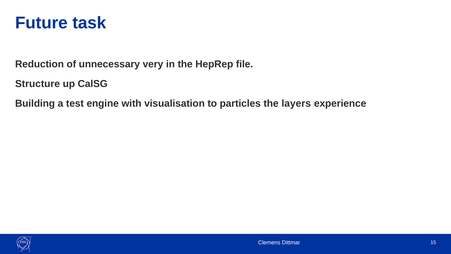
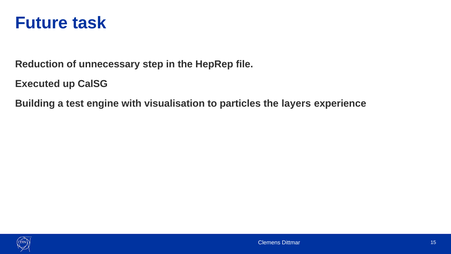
very: very -> step (153, 64)
Structure: Structure -> Executed (38, 84)
